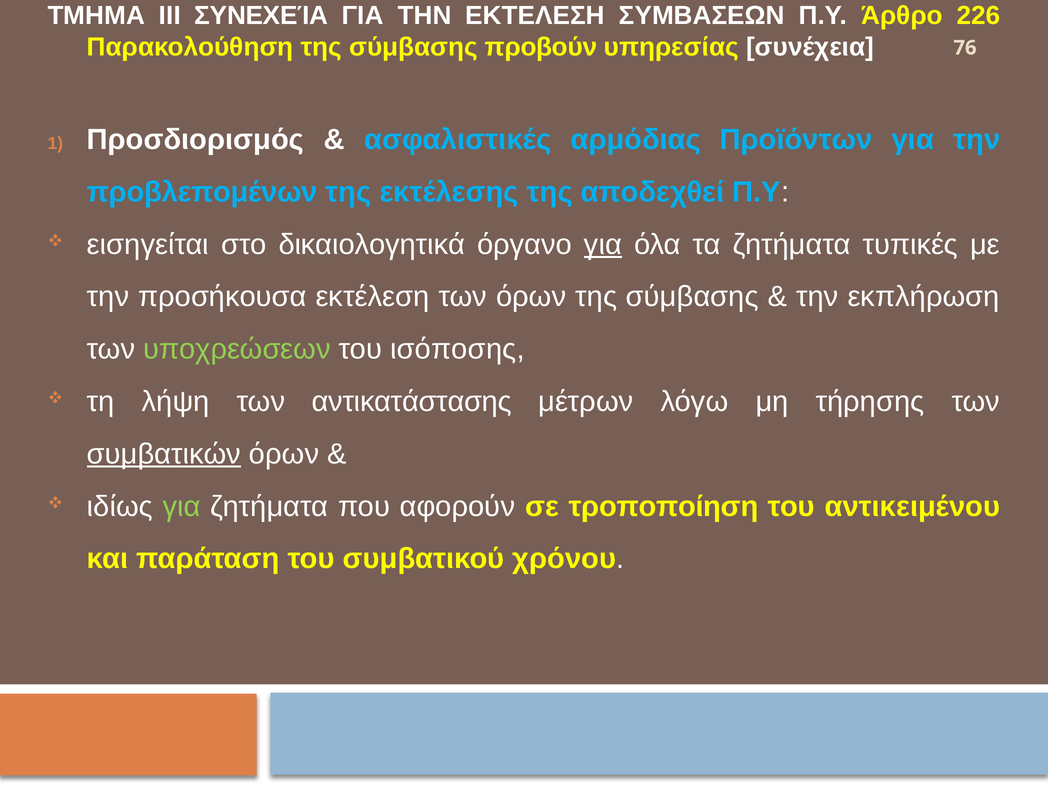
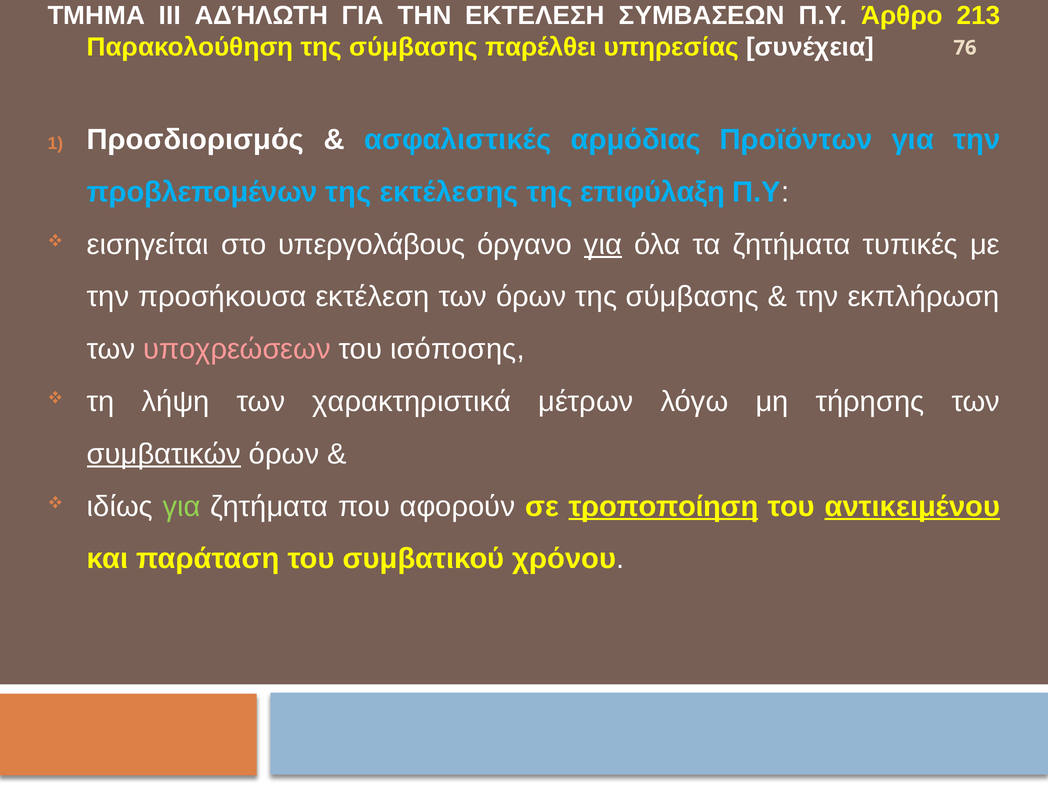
ΣΥΝΕΧΕΊΑ: ΣΥΝΕΧΕΊΑ -> ΑΔΉΛΩΤΗ (261, 16)
226: 226 -> 213 (979, 16)
προβούν: προβούν -> παρέλθει (541, 47)
αποδεχθεί: αποδεχθεί -> επιφύλαξη (653, 192)
δικαιολογητικά: δικαιολογητικά -> υπεργολάβους (372, 244)
υποχρεώσεων colour: light green -> pink (237, 349)
αντικατάστασης: αντικατάστασης -> χαρακτηριστικά (412, 402)
τροποποίηση underline: none -> present (663, 506)
αντικειμένου underline: none -> present (912, 506)
